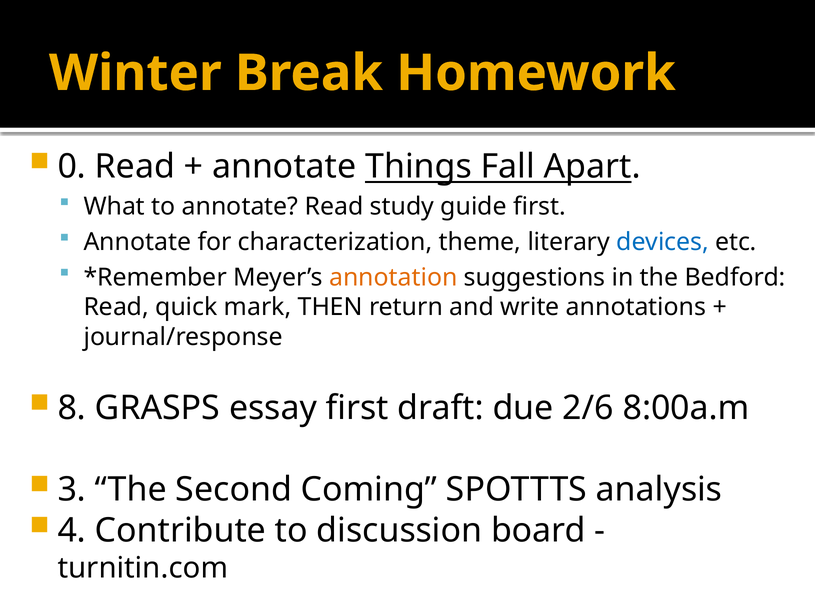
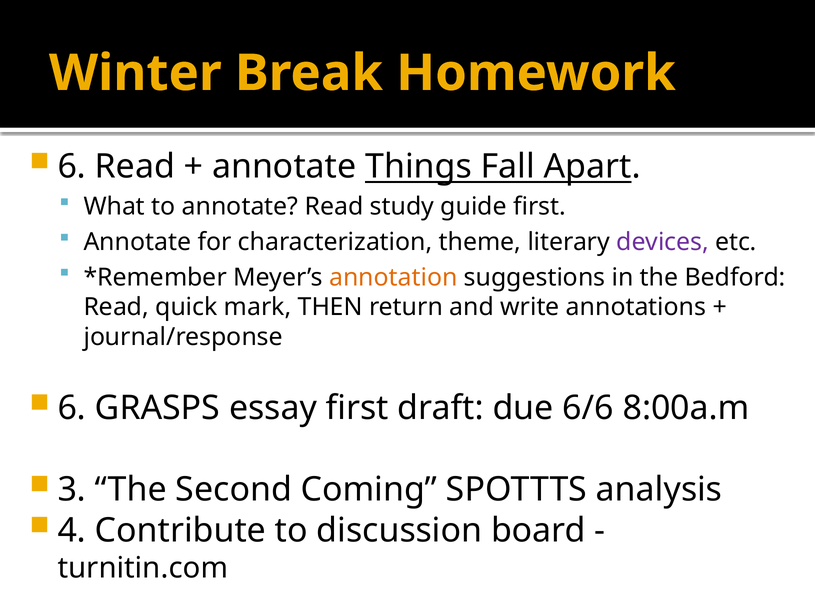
0: 0 -> 6 (72, 167)
devices colour: blue -> purple (663, 242)
8: 8 -> 6 (72, 408)
2/6: 2/6 -> 6/6 (588, 408)
